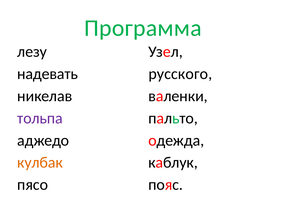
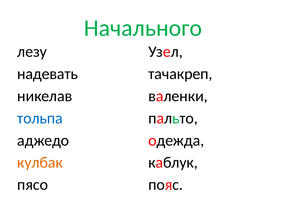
Программа: Программа -> Начального (143, 28)
русского: русского -> тачакреп (180, 74)
тольпа colour: purple -> blue (40, 118)
